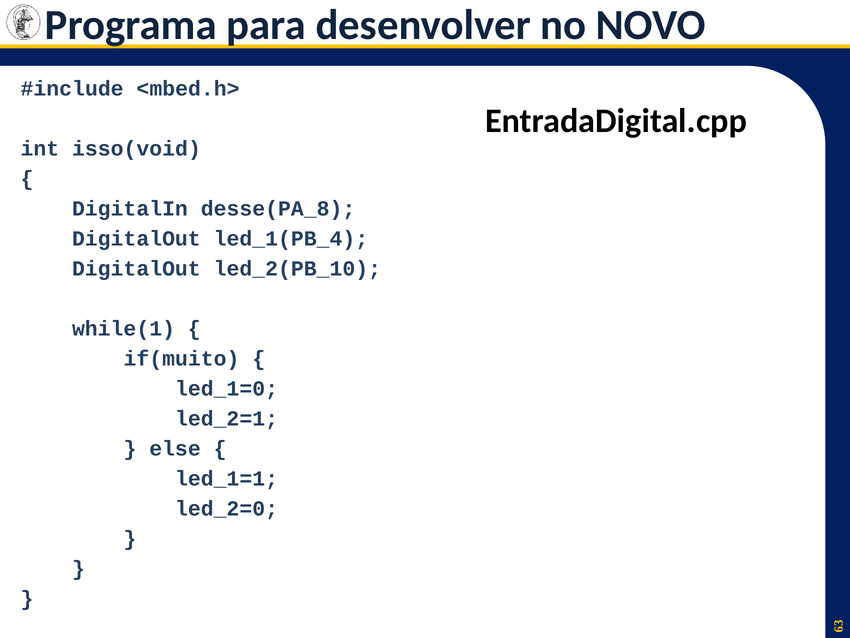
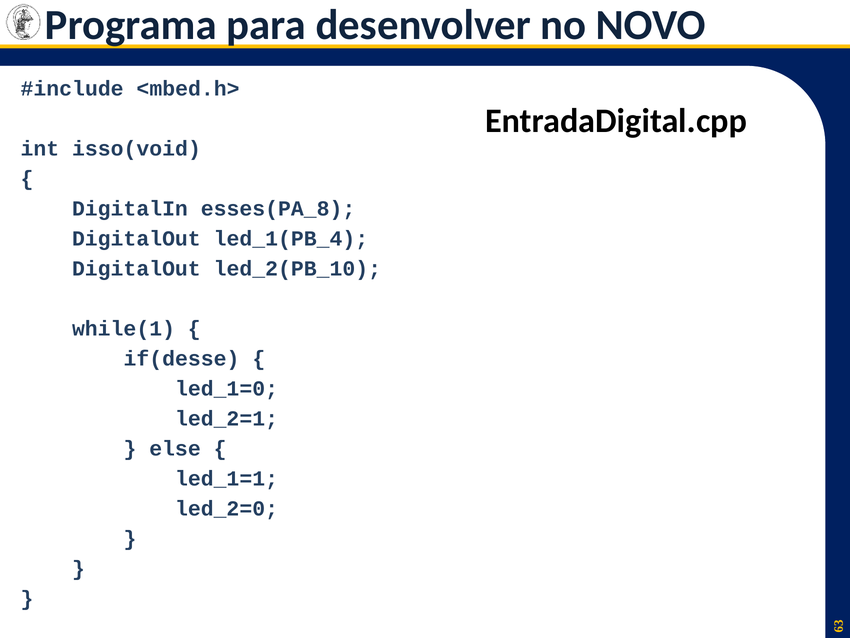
desse(PA_8: desse(PA_8 -> esses(PA_8 (278, 208)
if(muito: if(muito -> if(desse (181, 358)
